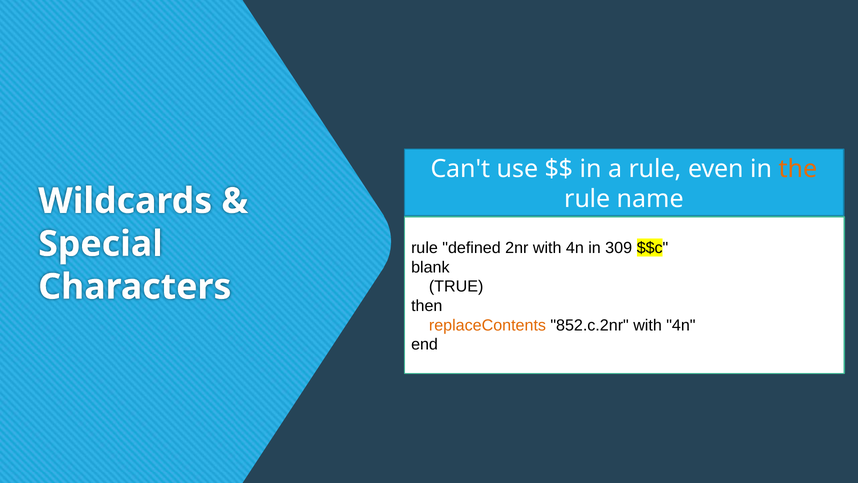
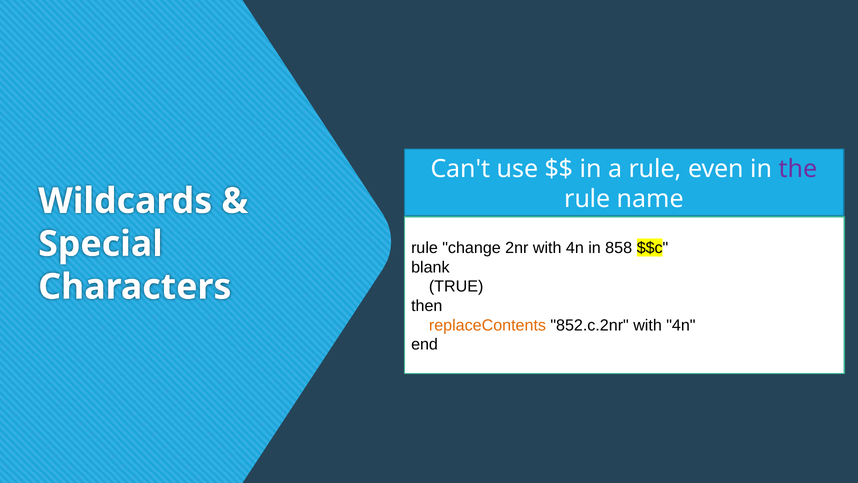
the colour: orange -> purple (798, 169)
defined: defined -> change (472, 248)
309: 309 -> 858 (619, 248)
